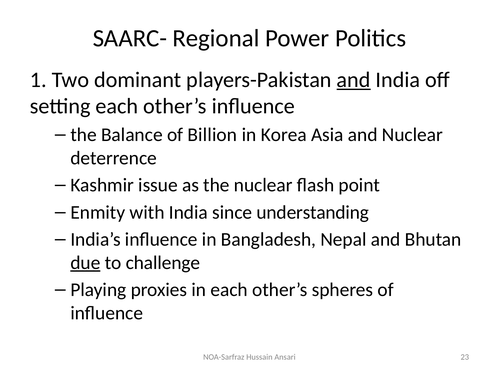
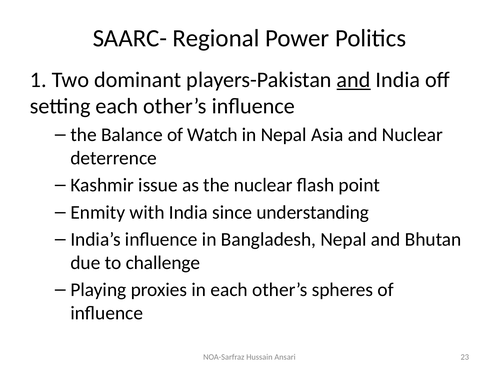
Billion: Billion -> Watch (213, 135)
in Korea: Korea -> Nepal (284, 135)
due underline: present -> none (85, 263)
